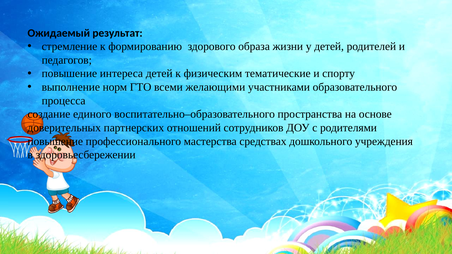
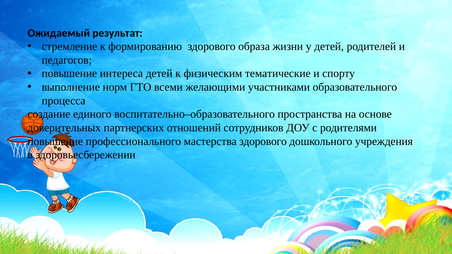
мастерства средствах: средствах -> здорового (263, 141)
